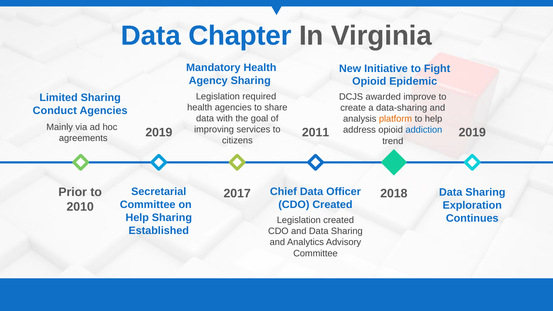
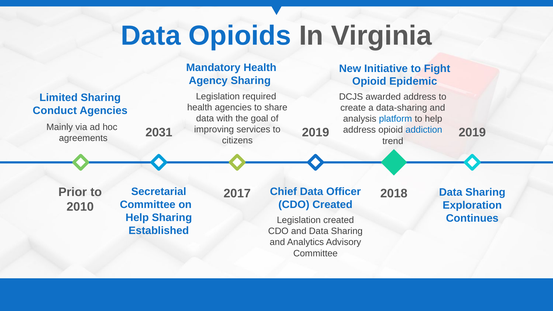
Chapter: Chapter -> Opioids (240, 36)
awarded improve: improve -> address (420, 97)
platform colour: orange -> blue (395, 119)
2019: 2019 -> 2031 (159, 133)
2011: 2011 -> 2019 (316, 133)
